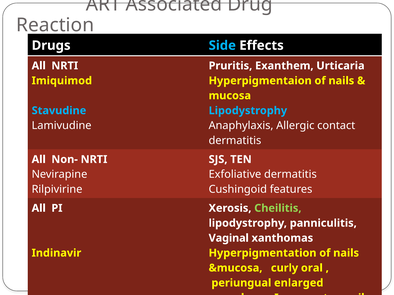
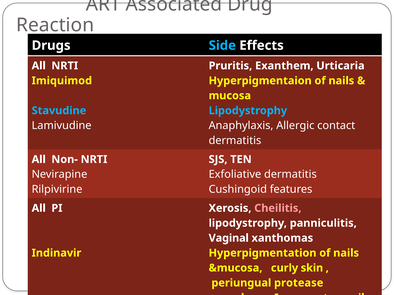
Cheilitis colour: light green -> pink (278, 208)
oral: oral -> skin (312, 268)
enlarged: enlarged -> protease (299, 283)
